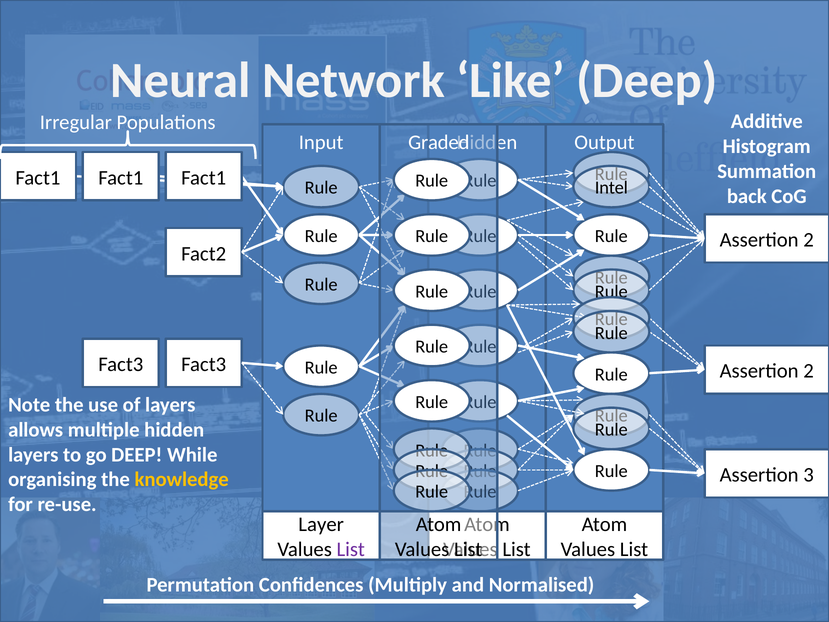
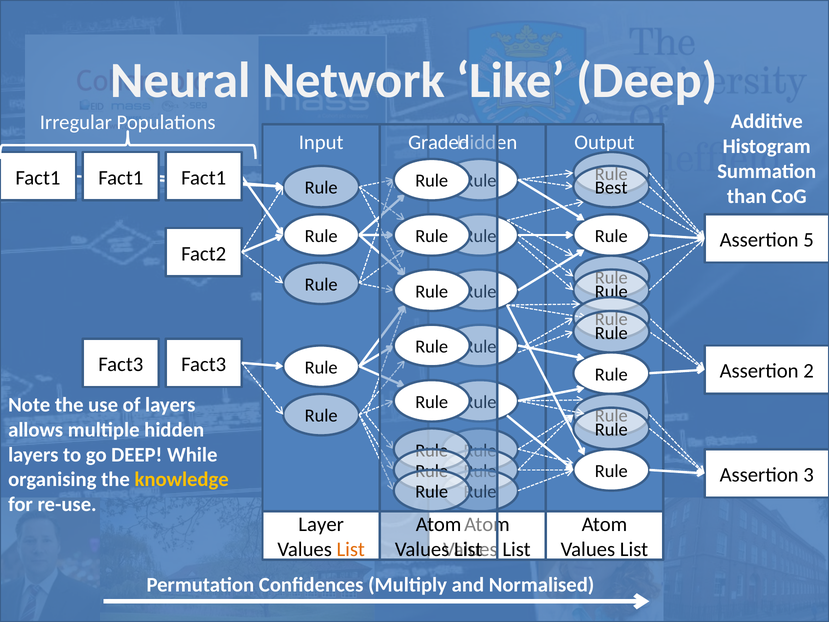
Intel: Intel -> Best (611, 188)
back: back -> than (747, 196)
2: 2 -> 5 (809, 240)
List colour: purple -> orange (351, 549)
